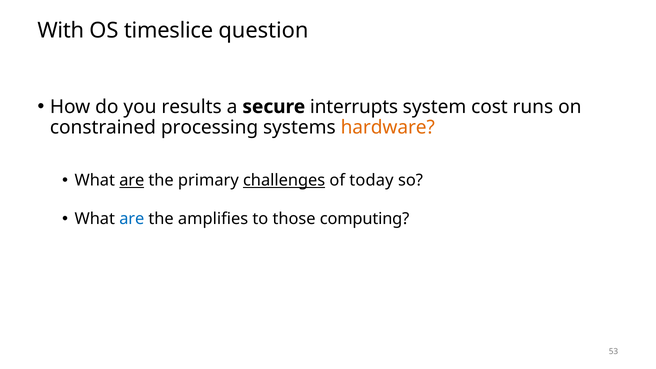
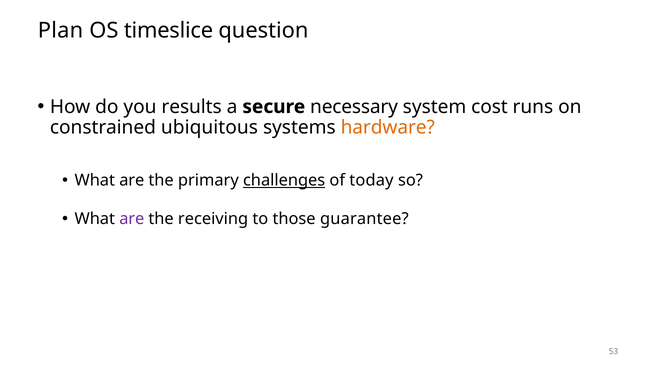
With: With -> Plan (61, 31)
interrupts: interrupts -> necessary (354, 107)
processing: processing -> ubiquitous (209, 127)
are underline: present -> none (132, 180)
are colour: blue -> purple (132, 219)
amplifies: amplifies -> receiving (213, 219)
computing: computing -> guarantee (364, 219)
